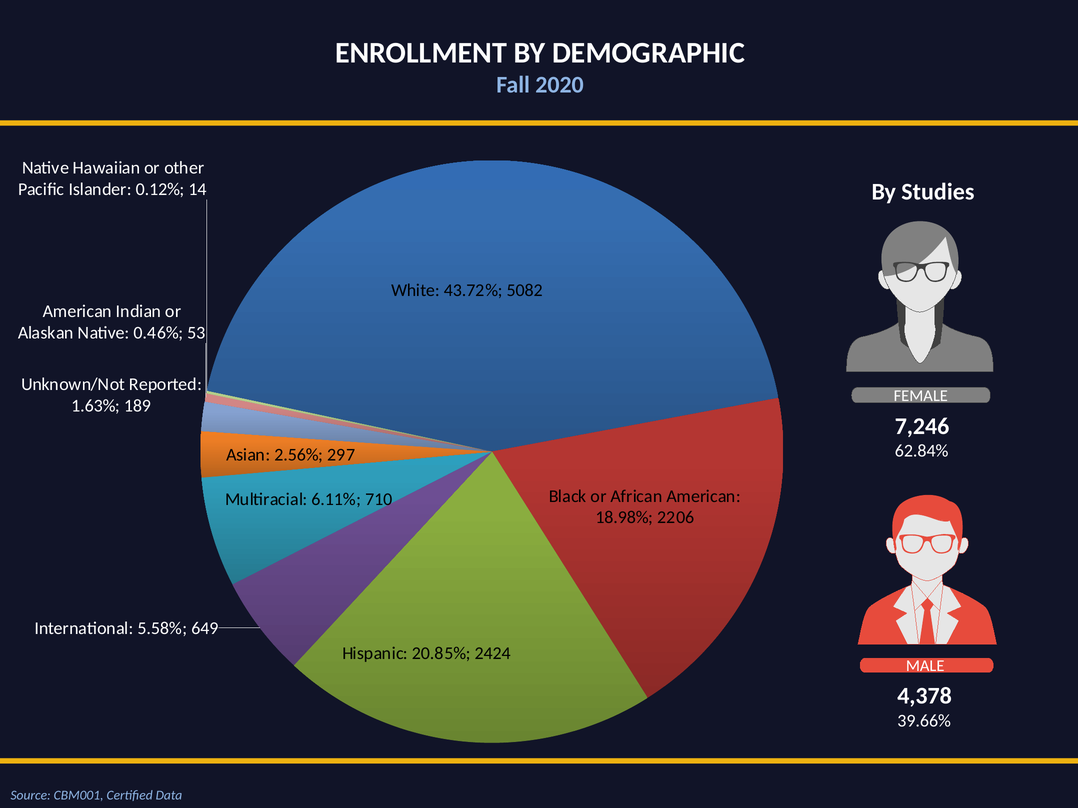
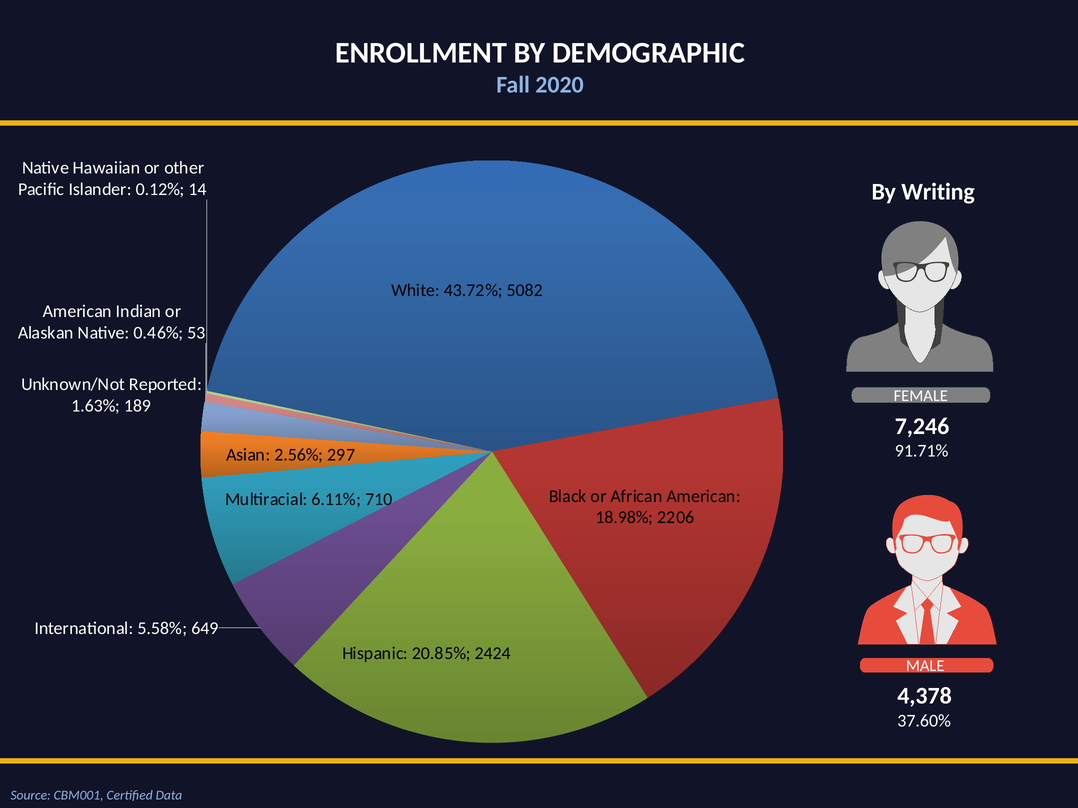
Studies: Studies -> Writing (938, 192)
62.84%: 62.84% -> 91.71% (922, 451)
39.66%: 39.66% -> 37.60% (924, 721)
